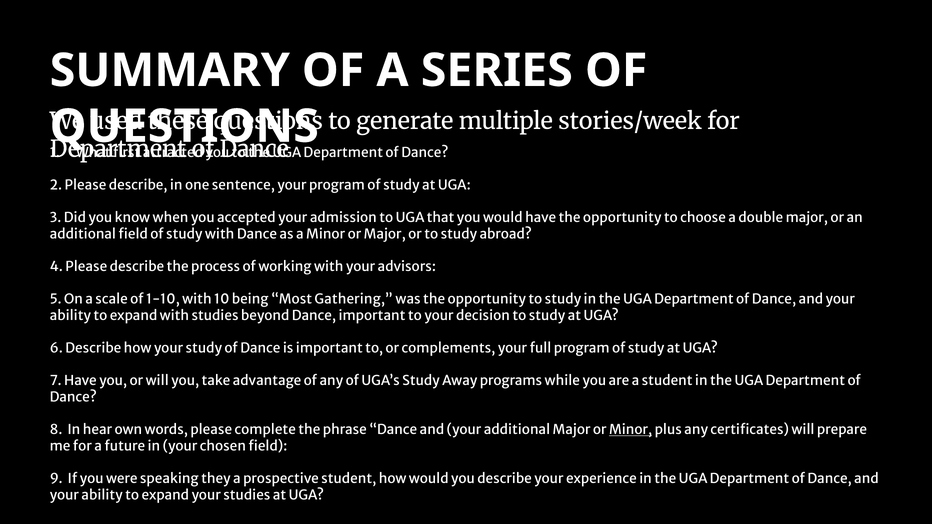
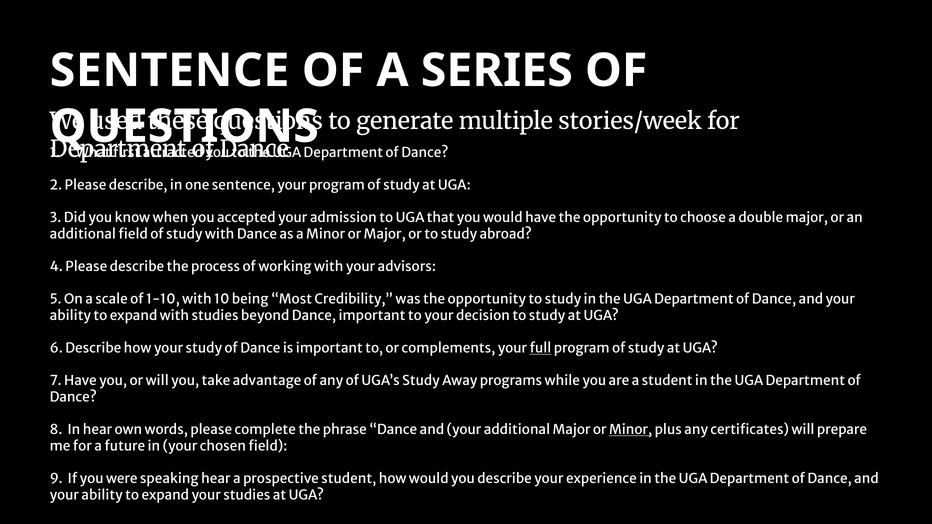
SUMMARY: SUMMARY -> SENTENCE (170, 71)
Gathering: Gathering -> Credibility (354, 300)
full underline: none -> present (541, 348)
speaking they: they -> hear (216, 479)
